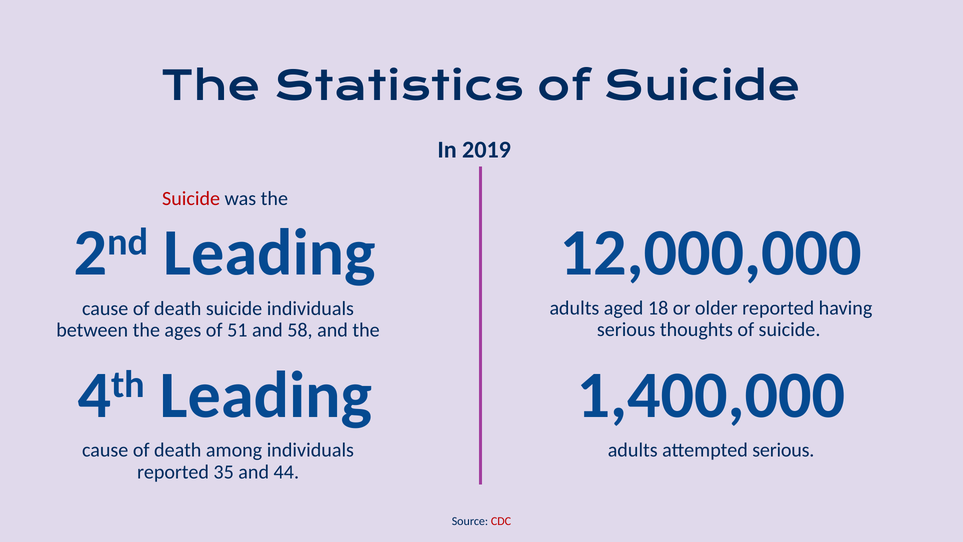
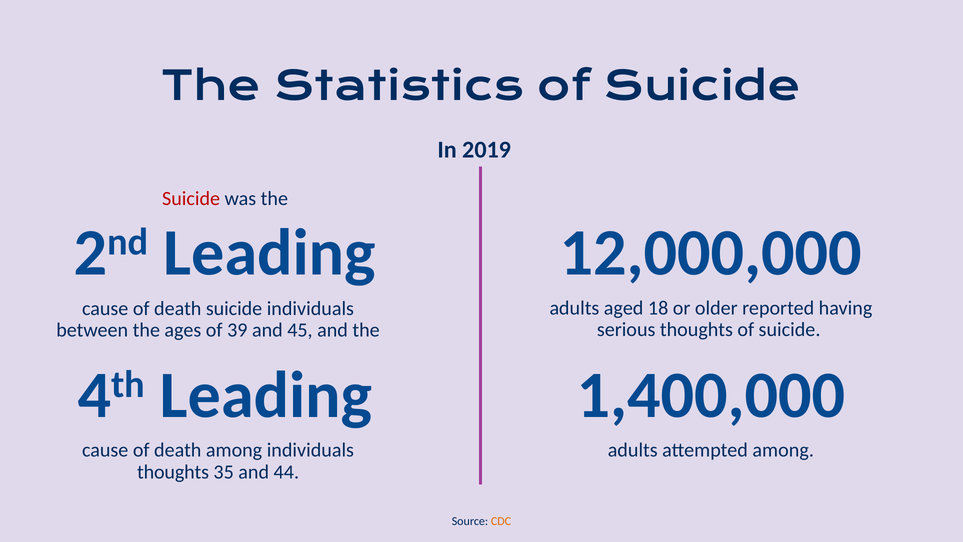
51: 51 -> 39 (237, 330)
58: 58 -> 45 (300, 330)
attempted serious: serious -> among (783, 450)
reported: reported -> thoughts (173, 472)
CDC colour: red -> orange (501, 521)
